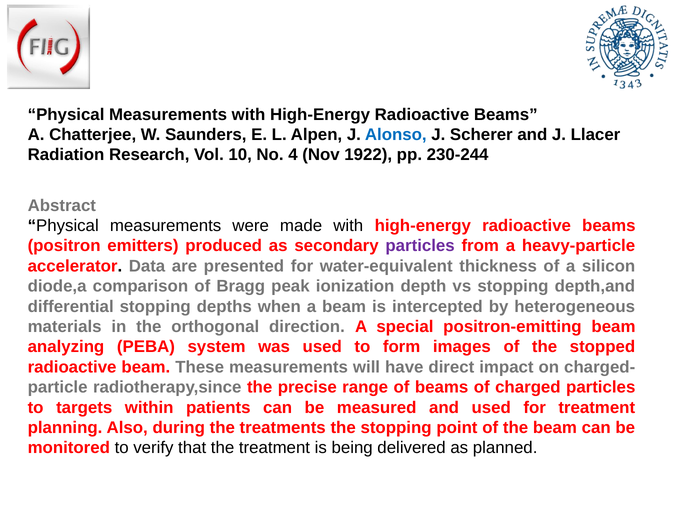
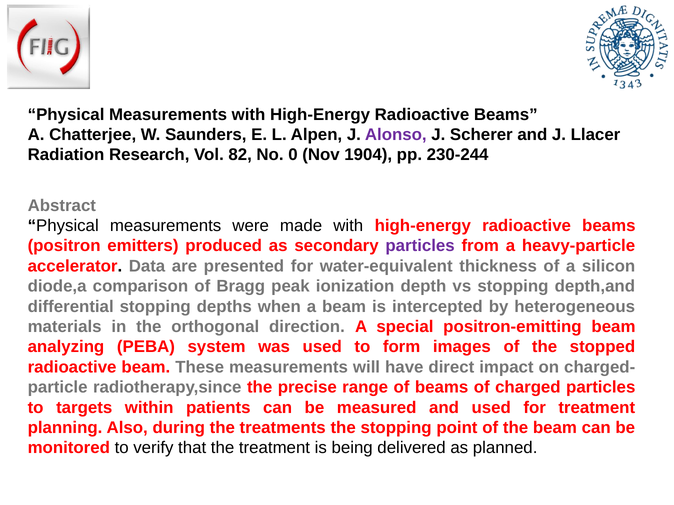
Alonso colour: blue -> purple (396, 135)
10: 10 -> 82 (240, 155)
4: 4 -> 0 (293, 155)
1922: 1922 -> 1904 (368, 155)
